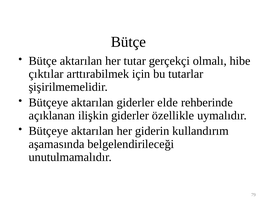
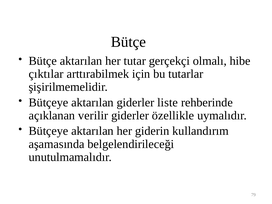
elde: elde -> liste (168, 102)
ilişkin: ilişkin -> verilir (93, 116)
